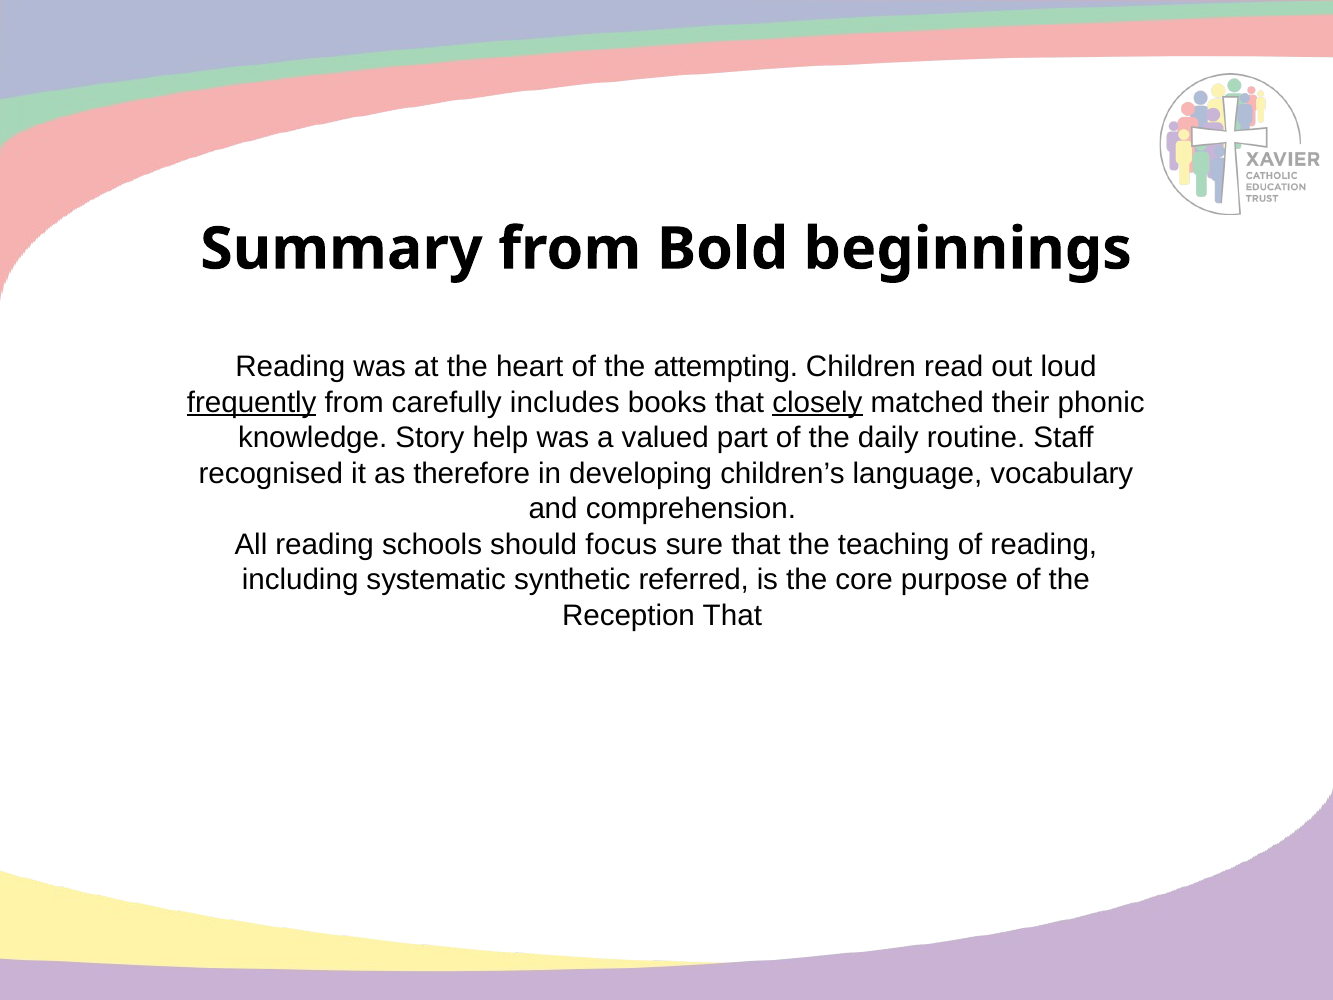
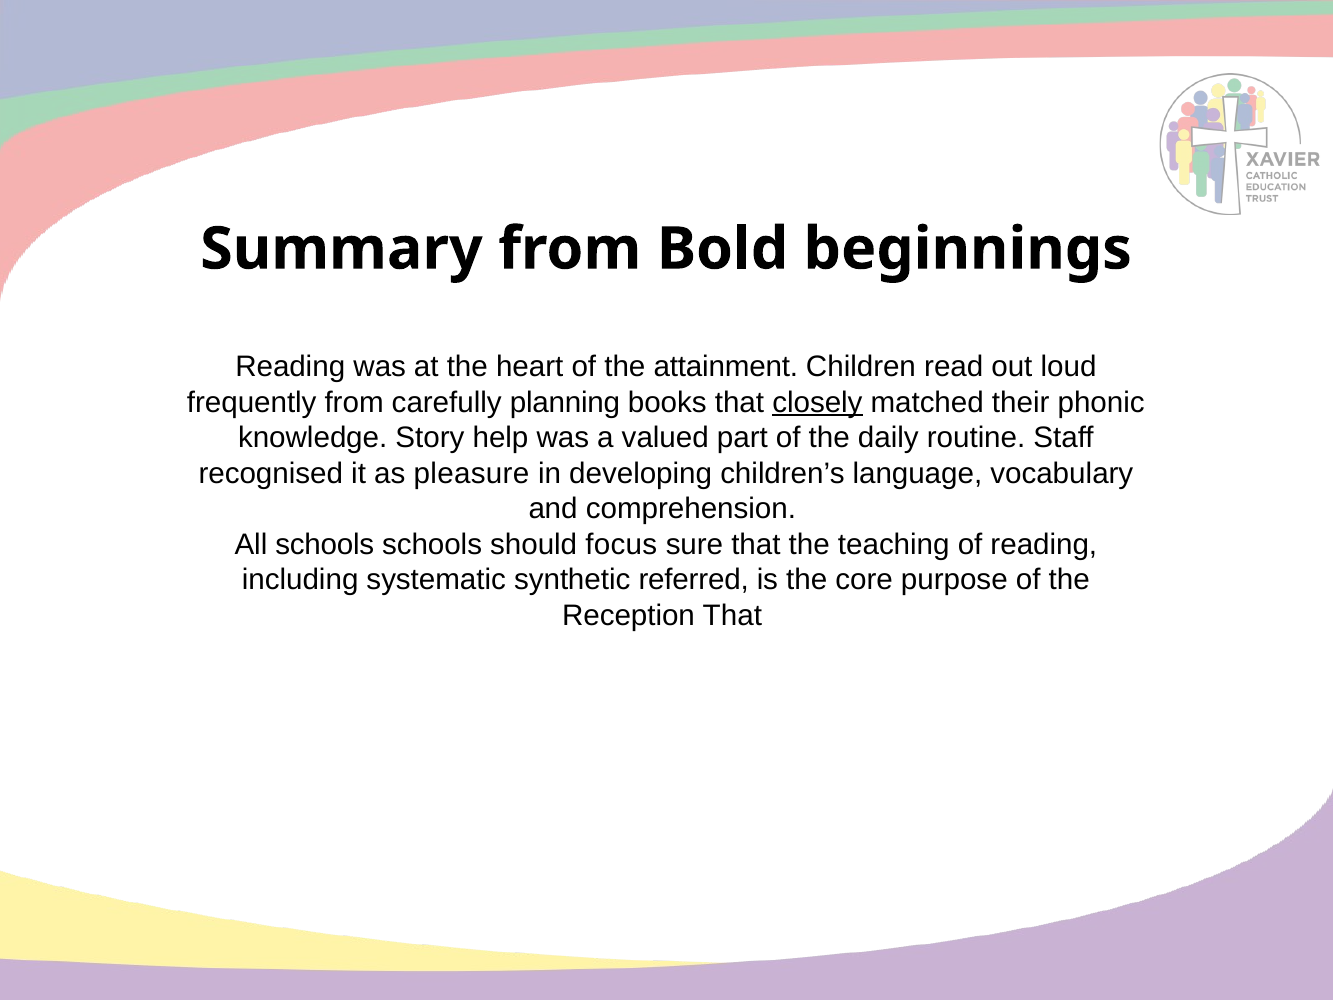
attempting: attempting -> attainment (726, 367)
frequently underline: present -> none (252, 402)
includes: includes -> planning (565, 402)
therefore: therefore -> pleasure (471, 473)
All reading: reading -> schools (325, 544)
